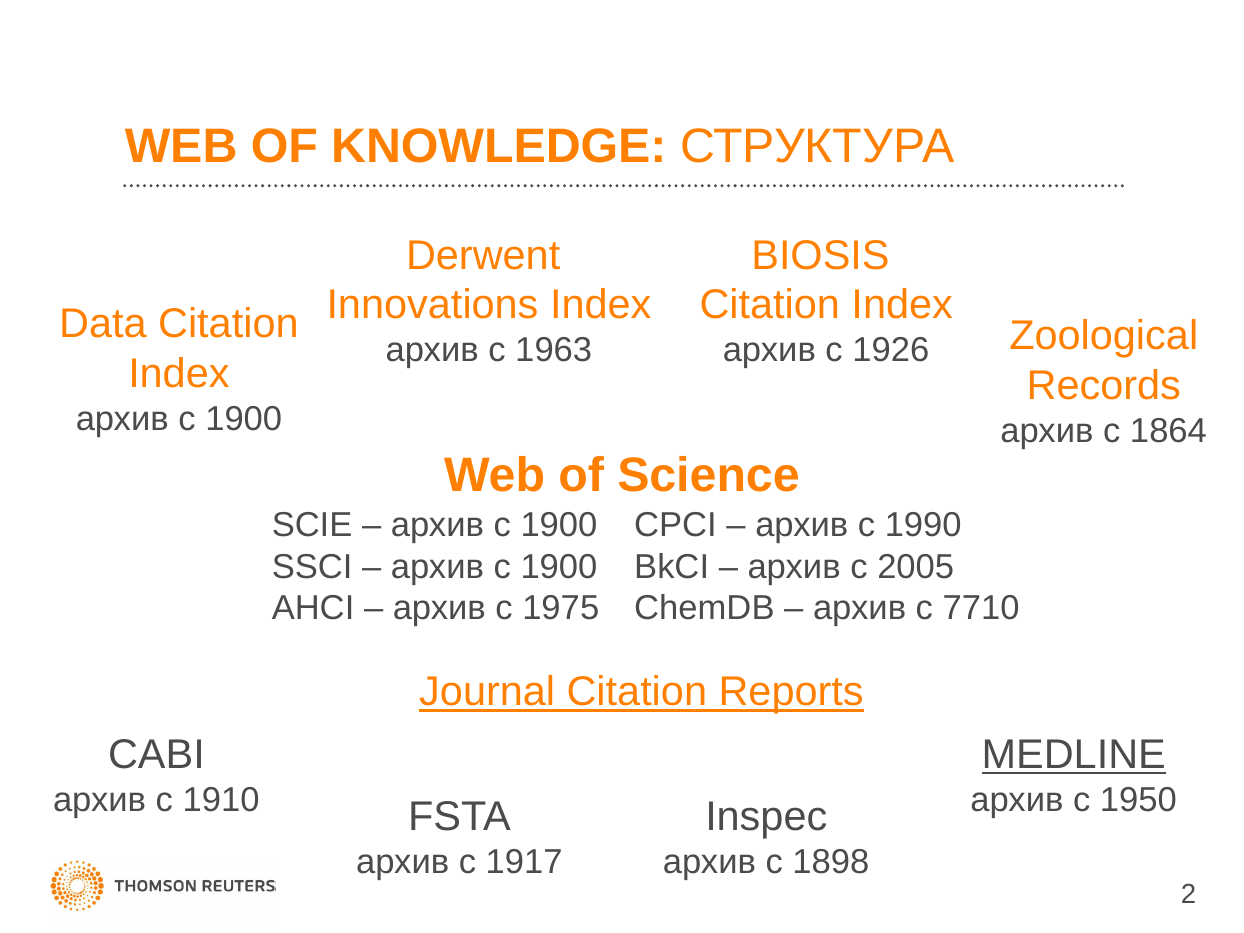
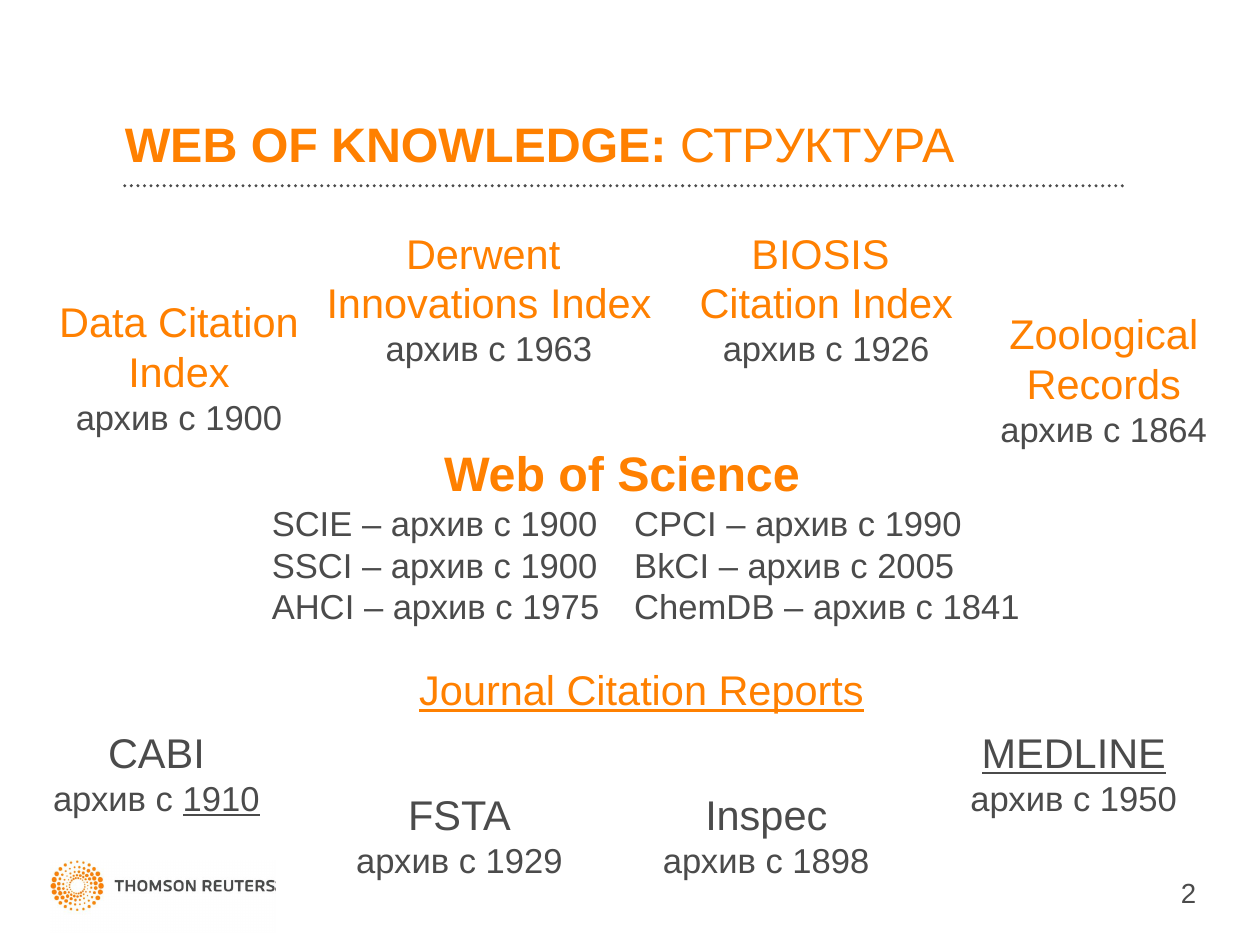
7710: 7710 -> 1841 (981, 608)
1910 underline: none -> present (221, 800)
1917: 1917 -> 1929 (524, 862)
